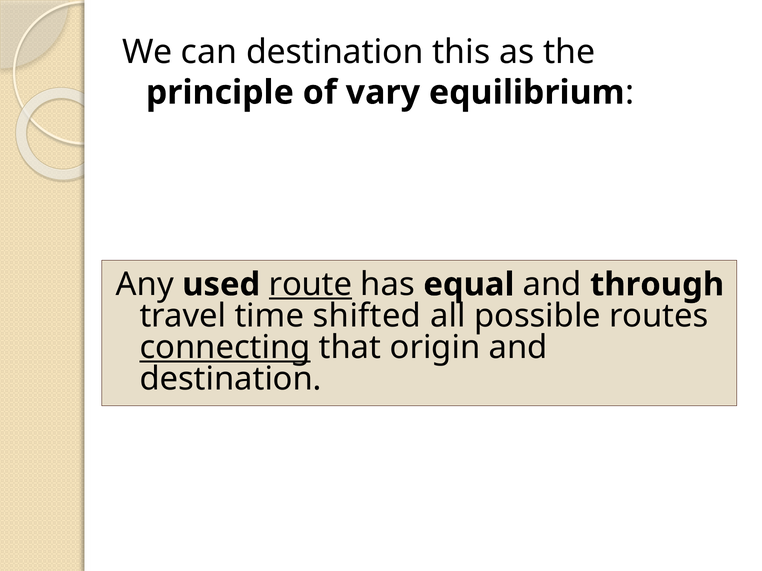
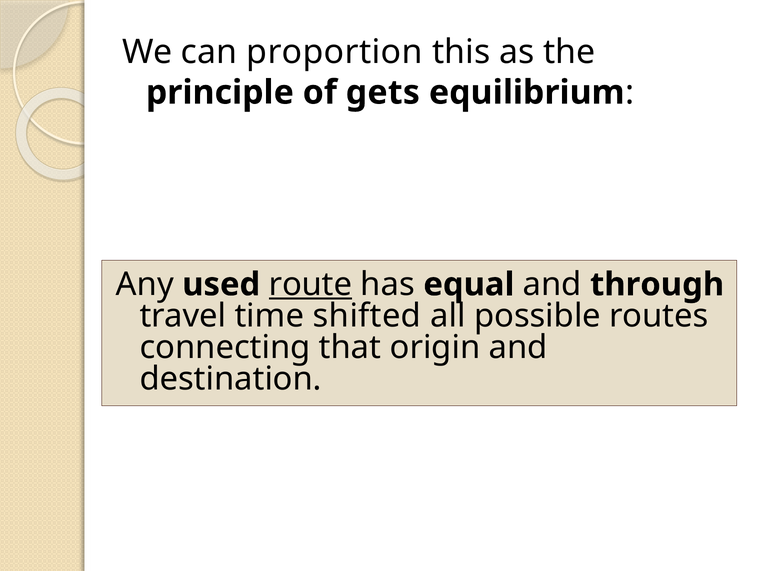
can destination: destination -> proportion (335, 52)
vary: vary -> gets (383, 93)
connecting underline: present -> none (225, 348)
